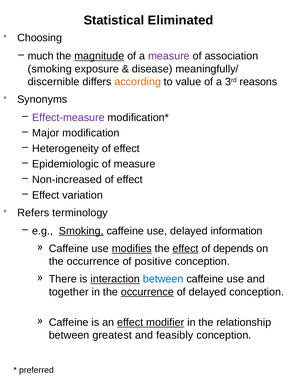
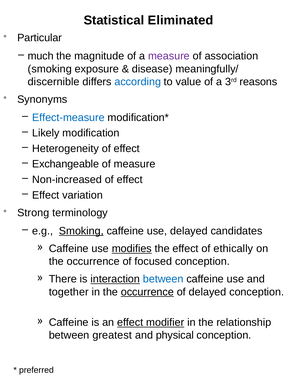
Choosing: Choosing -> Particular (40, 38)
magnitude underline: present -> none (99, 56)
according colour: orange -> blue (138, 82)
Effect-measure colour: purple -> blue (68, 118)
Major: Major -> Likely (46, 133)
Epidemiologic: Epidemiologic -> Exchangeable (66, 164)
Refers: Refers -> Strong (33, 213)
information: information -> candidates (237, 231)
effect underline: present -> none (186, 249)
depends: depends -> ethically (233, 249)
positive: positive -> focused (153, 262)
feasibly: feasibly -> physical (175, 335)
